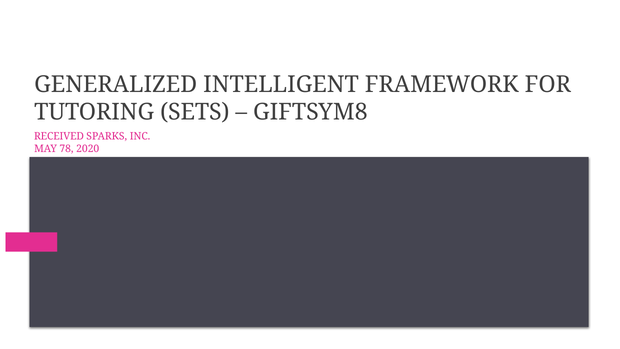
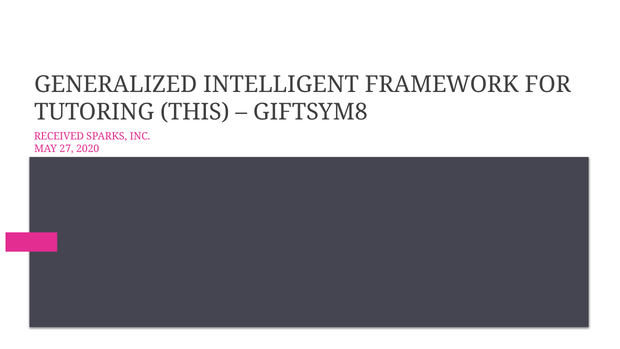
SETS: SETS -> THIS (195, 112)
78: 78 -> 27 (67, 149)
